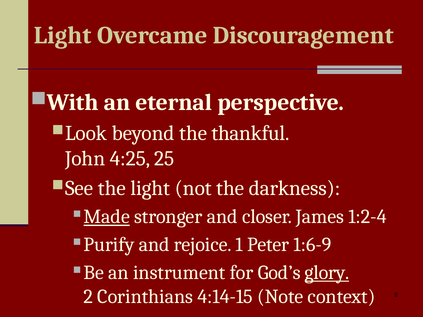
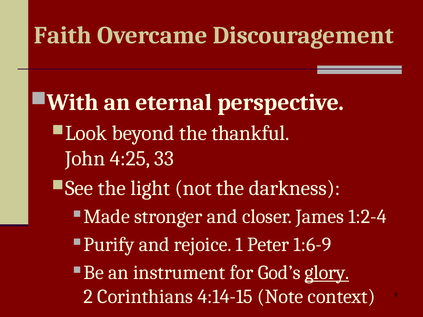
Light: Light -> Faith (63, 35)
25: 25 -> 33 (164, 159)
Made underline: present -> none (107, 217)
